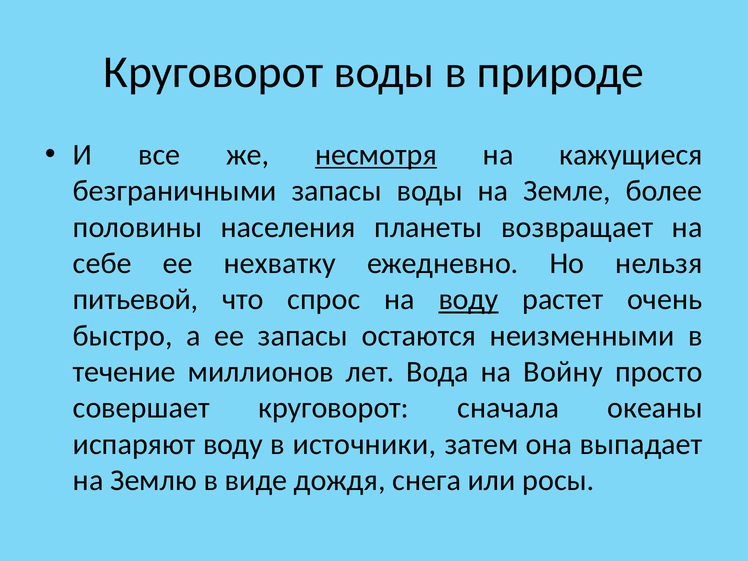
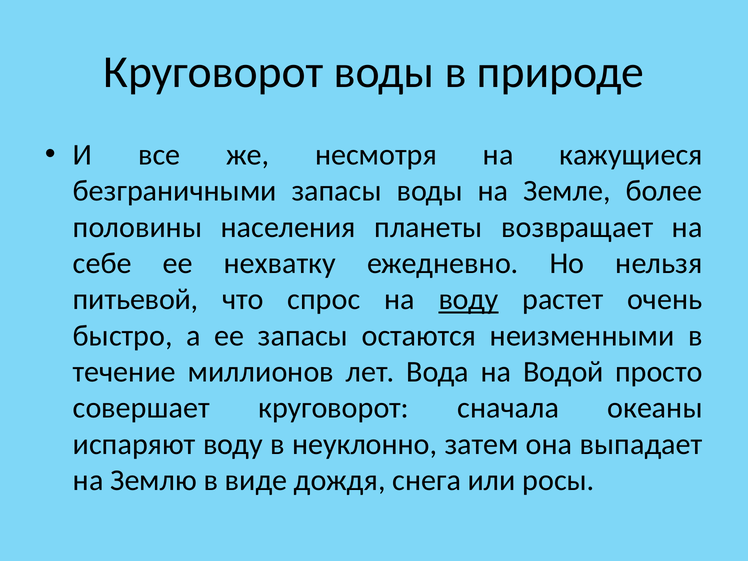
несмотря underline: present -> none (376, 155)
Войну: Войну -> Водой (563, 372)
источники: источники -> неуклонно (365, 444)
